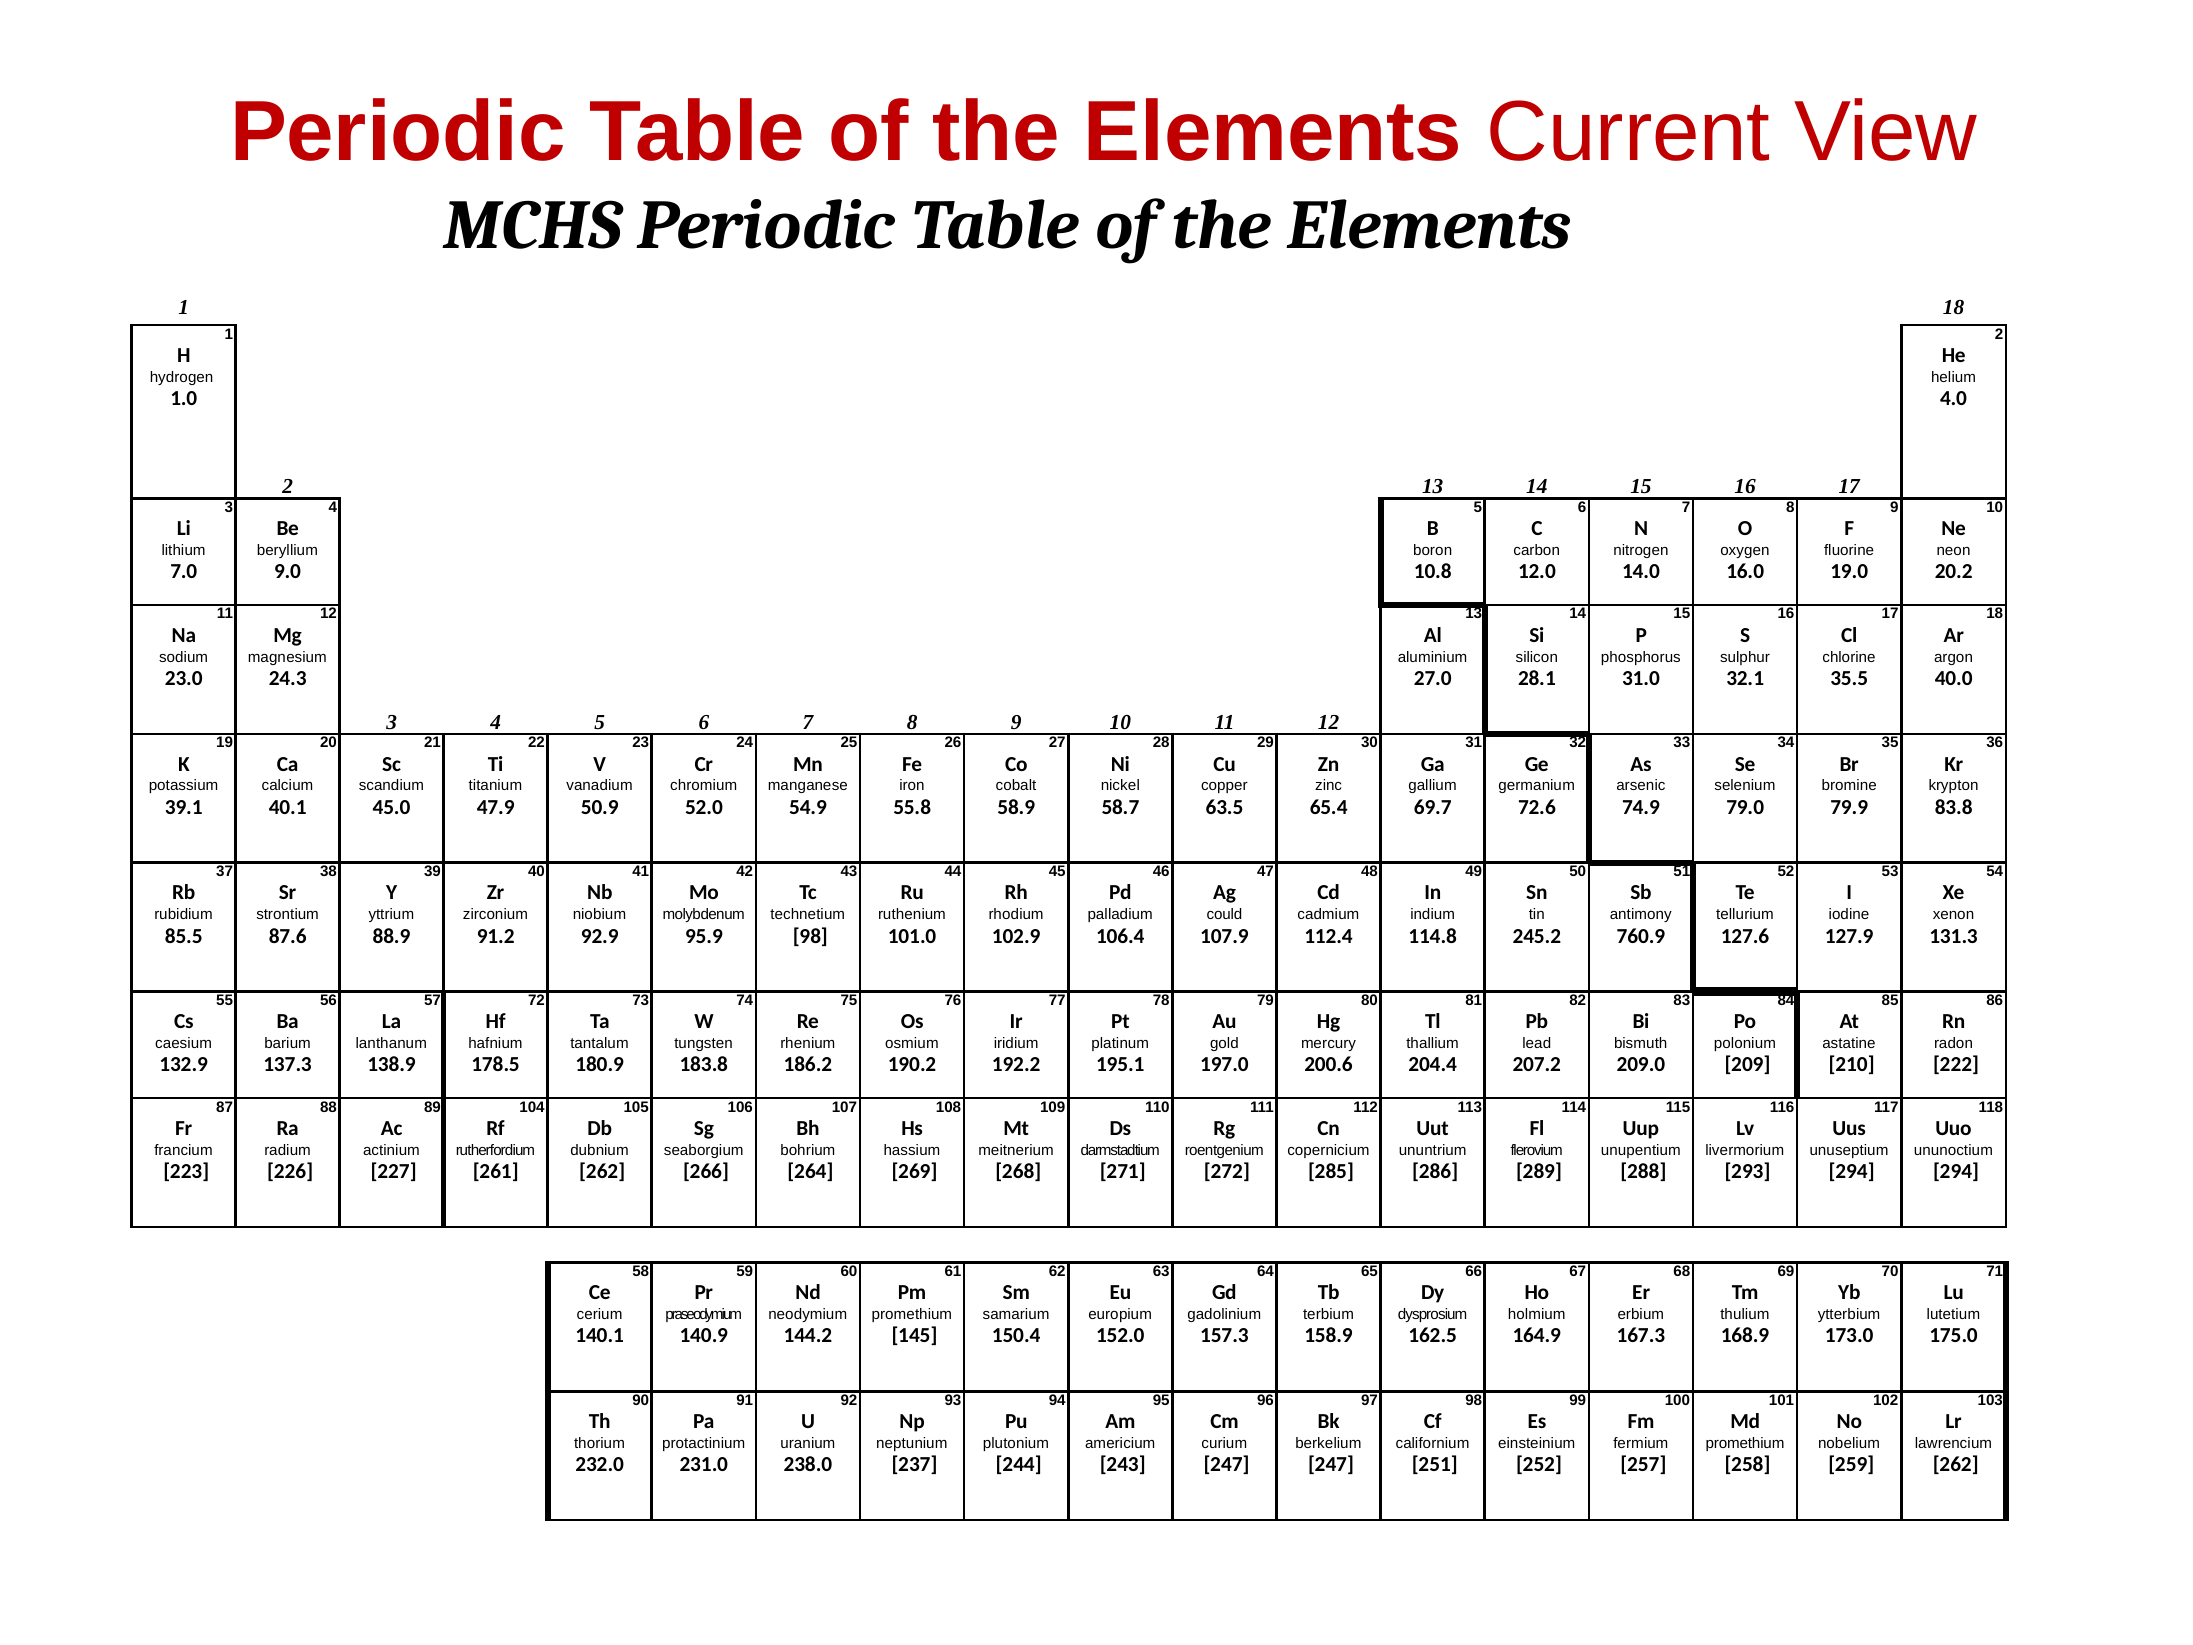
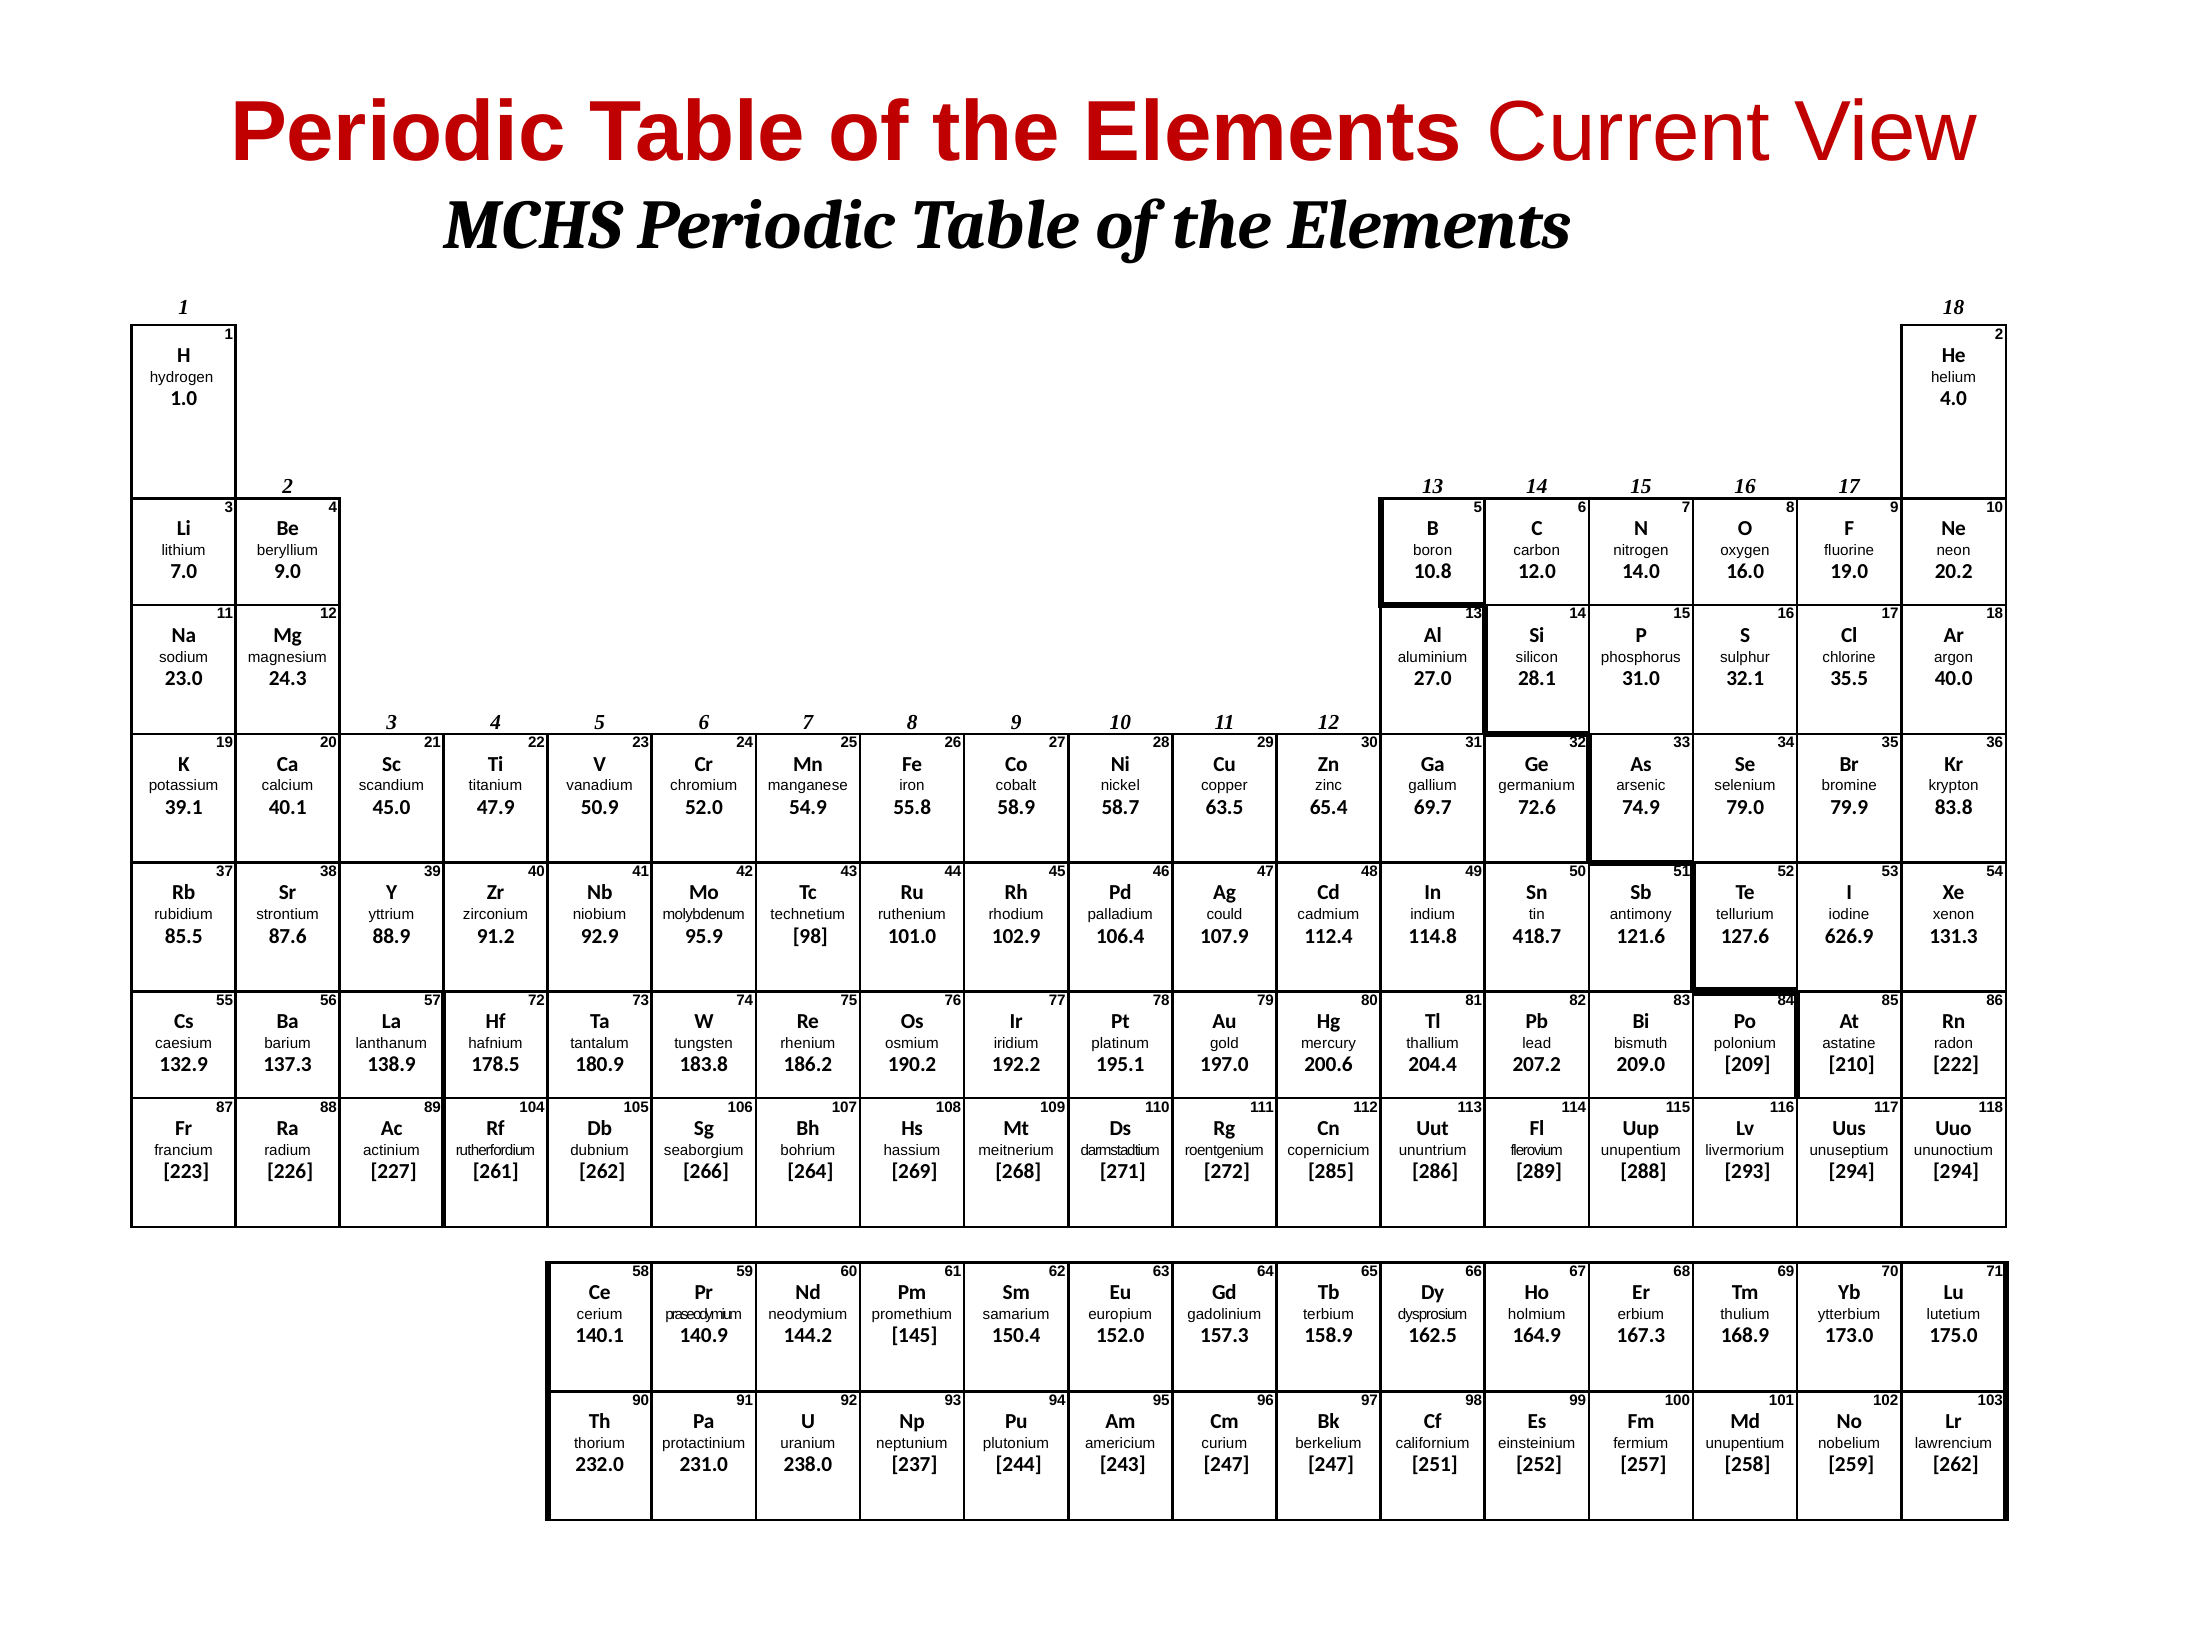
245.2: 245.2 -> 418.7 (1537, 936)
760.9: 760.9 -> 121.6 (1641, 936)
127.9: 127.9 -> 626.9 (1849, 936)
promethium: promethium -> unupentium (1745, 1443)
